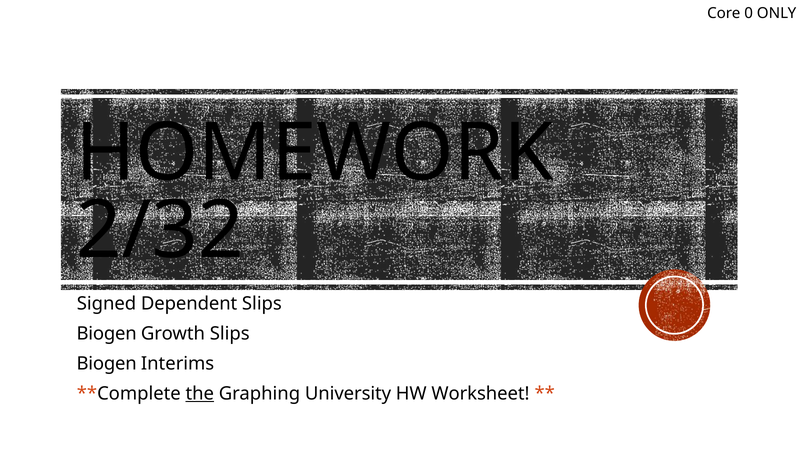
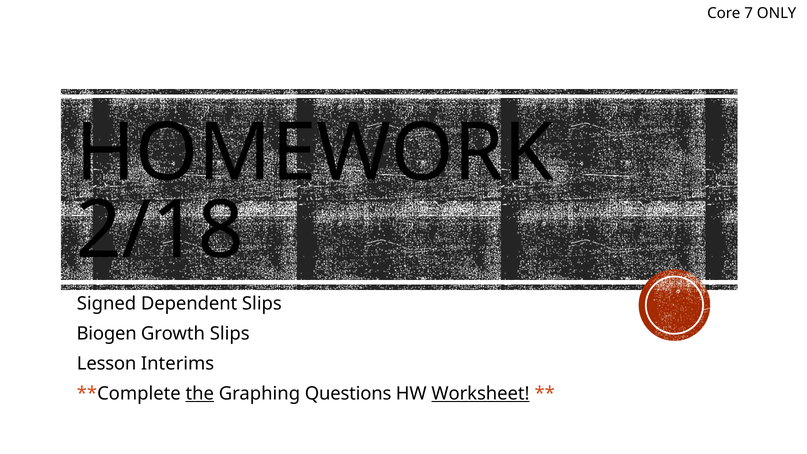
0: 0 -> 7 (749, 13)
2/32: 2/32 -> 2/18 (160, 231)
Biogen: Biogen -> Lesson (107, 363)
University: University -> Questions (348, 393)
Worksheet underline: none -> present (480, 393)
